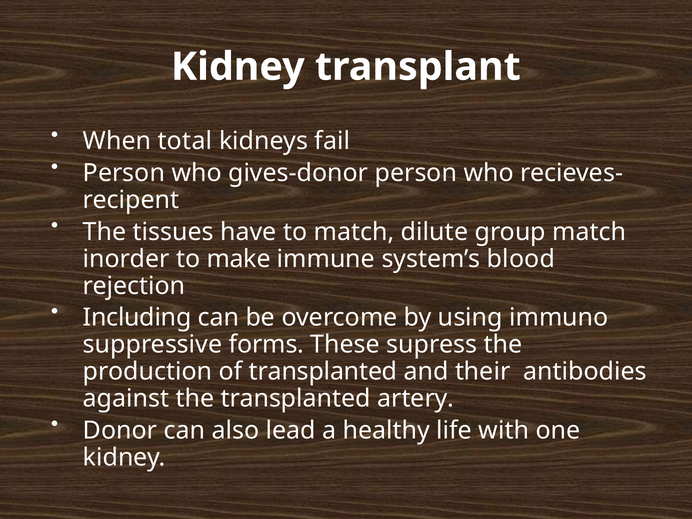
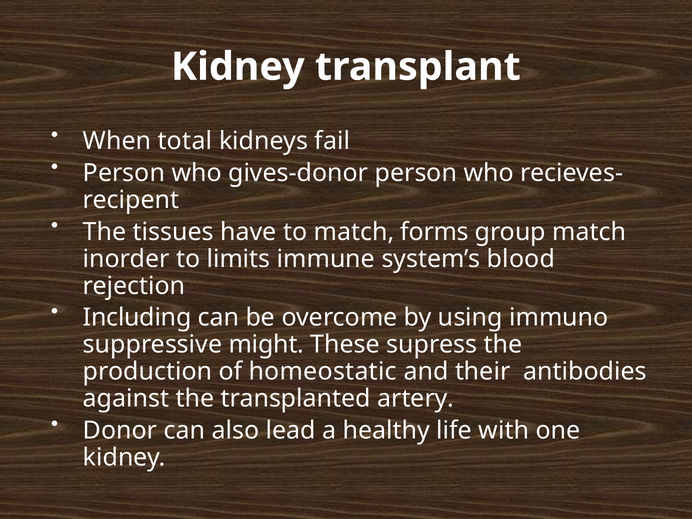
dilute: dilute -> forms (435, 232)
make: make -> limits (238, 259)
forms: forms -> might (266, 345)
of transplanted: transplanted -> homeostatic (323, 372)
